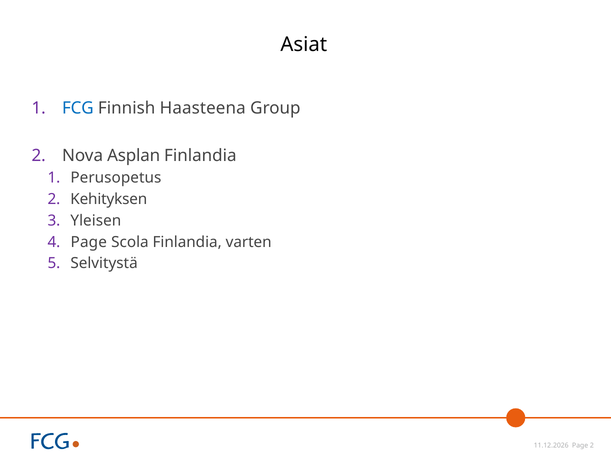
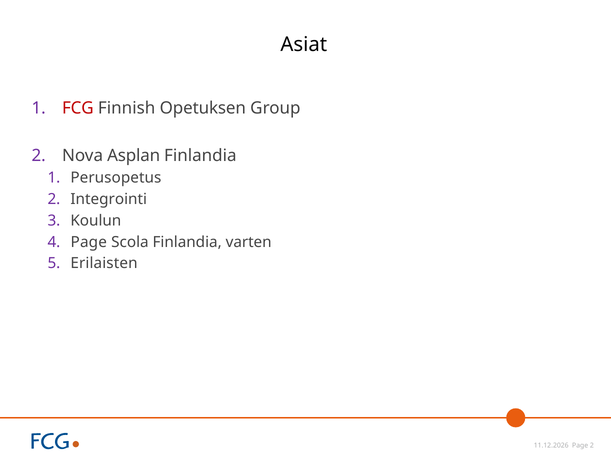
FCG colour: blue -> red (78, 108)
Haasteena: Haasteena -> Opetuksen (203, 108)
Kehityksen: Kehityksen -> Integrointi (109, 199)
Yleisen: Yleisen -> Koulun (96, 221)
Selvitystä: Selvitystä -> Erilaisten (104, 264)
